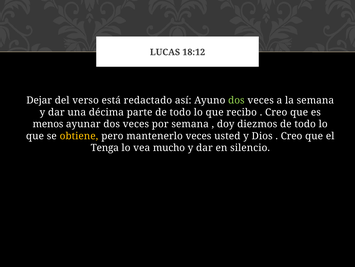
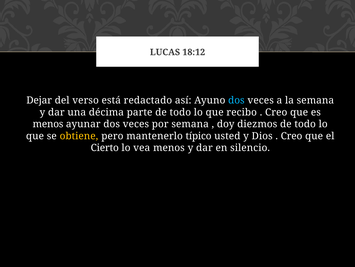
dos colour: light green -> light blue (236, 100)
mantenerlo veces: veces -> típico (199, 136)
Tenga: Tenga -> Cierto (105, 147)
vea mucho: mucho -> menos (169, 147)
